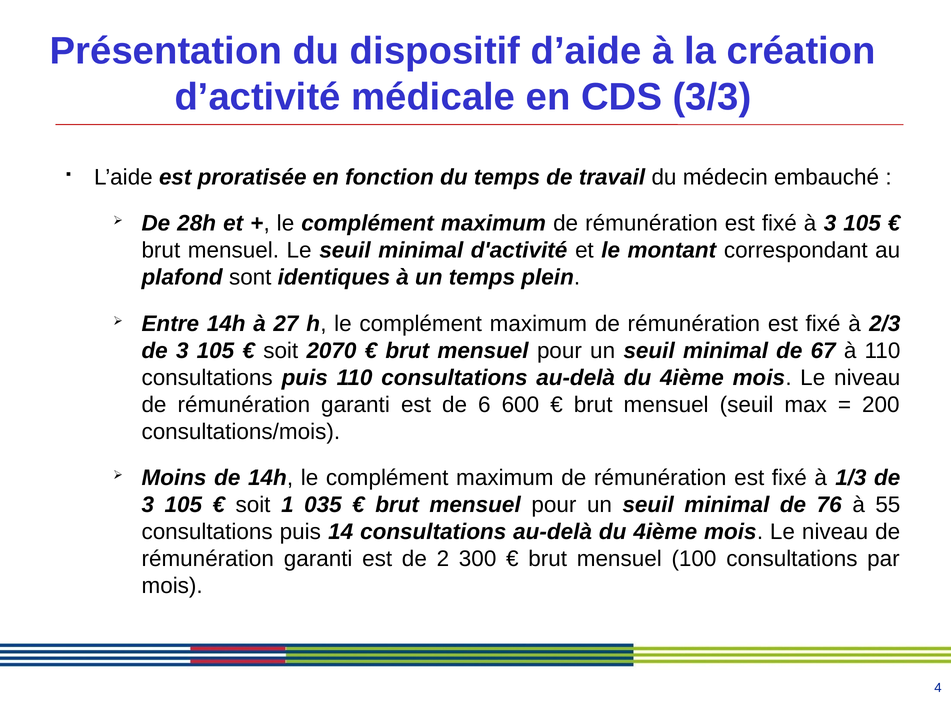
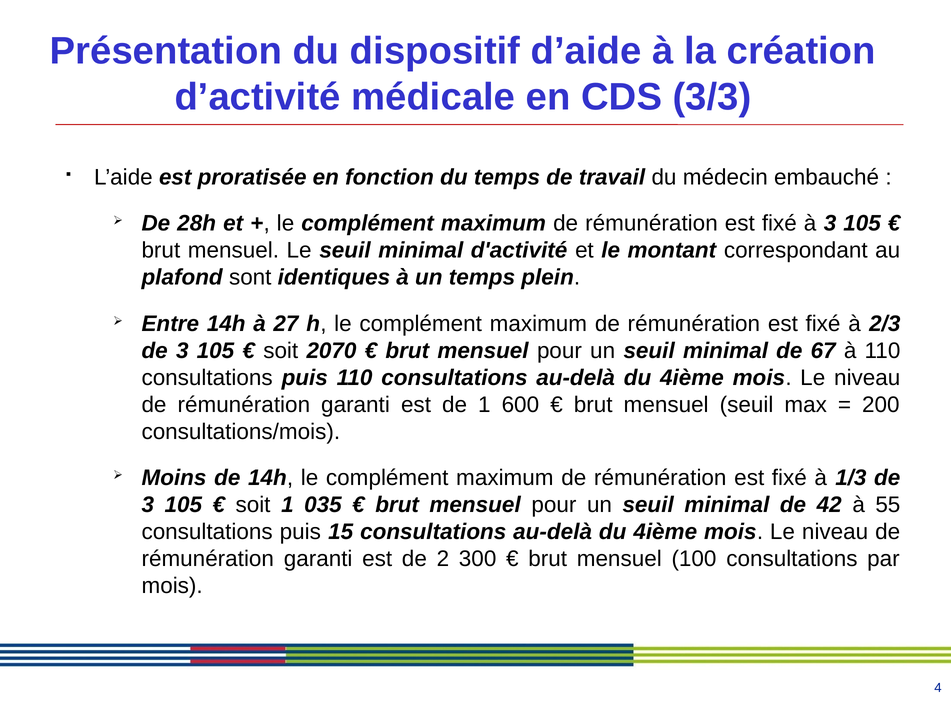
de 6: 6 -> 1 (484, 404)
76: 76 -> 42 (829, 504)
14: 14 -> 15 (341, 531)
